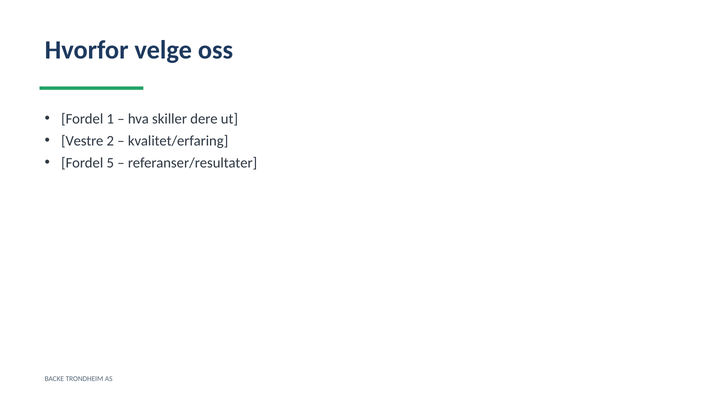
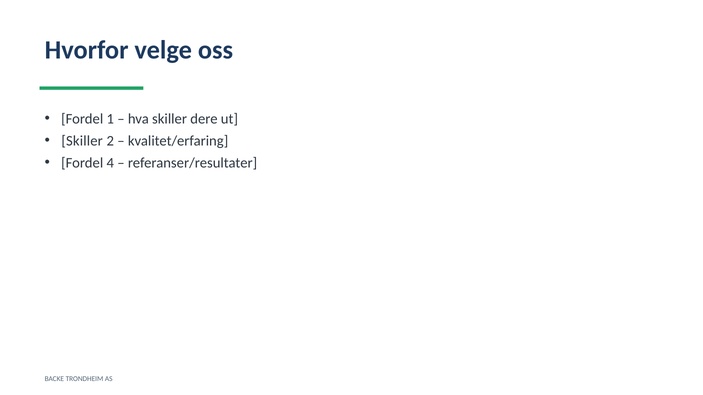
Vestre: Vestre -> Skiller (82, 141)
5: 5 -> 4 (110, 163)
